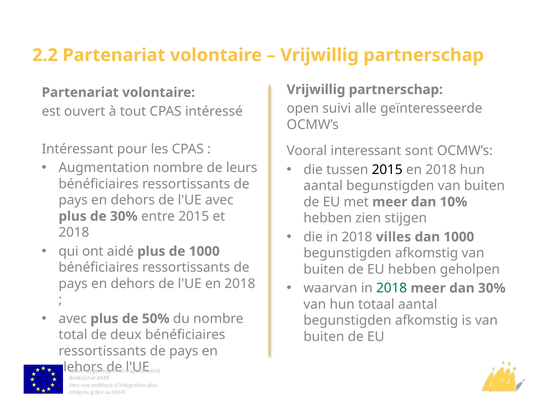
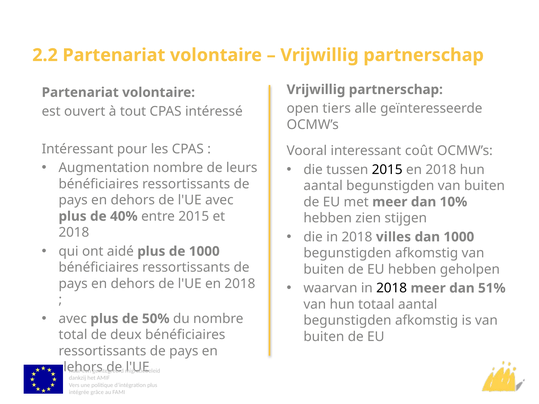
suivi: suivi -> tiers (337, 109)
sont: sont -> coût (419, 151)
de 30%: 30% -> 40% (124, 216)
2018 colour: green -> black (392, 288)
dan 30%: 30% -> 51% (492, 288)
